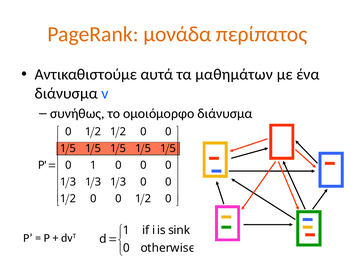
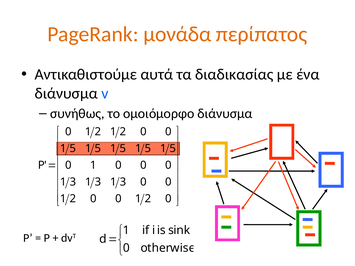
μαθημάτων: μαθημάτων -> διαδικασίας (234, 74)
